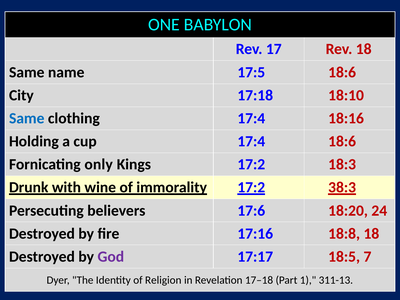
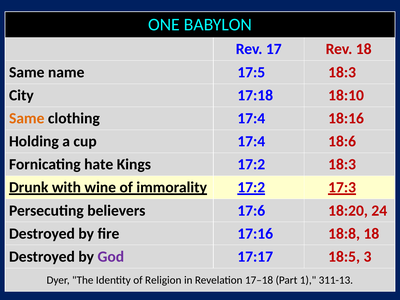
17:5 18:6: 18:6 -> 18:3 (342, 72)
Same colour: blue -> orange (27, 118)
only: only -> hate (99, 165)
38:3: 38:3 -> 17:3 (342, 188)
7: 7 -> 3 (367, 257)
